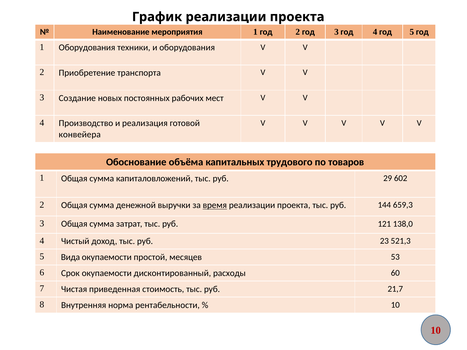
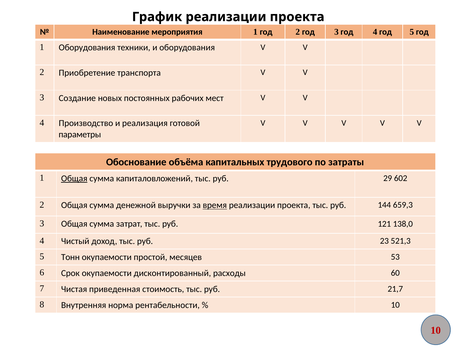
конвейера: конвейера -> параметры (80, 134)
товаров: товаров -> затраты (346, 162)
Общая underline: none -> present (74, 179)
Вида: Вида -> Тонн (70, 257)
